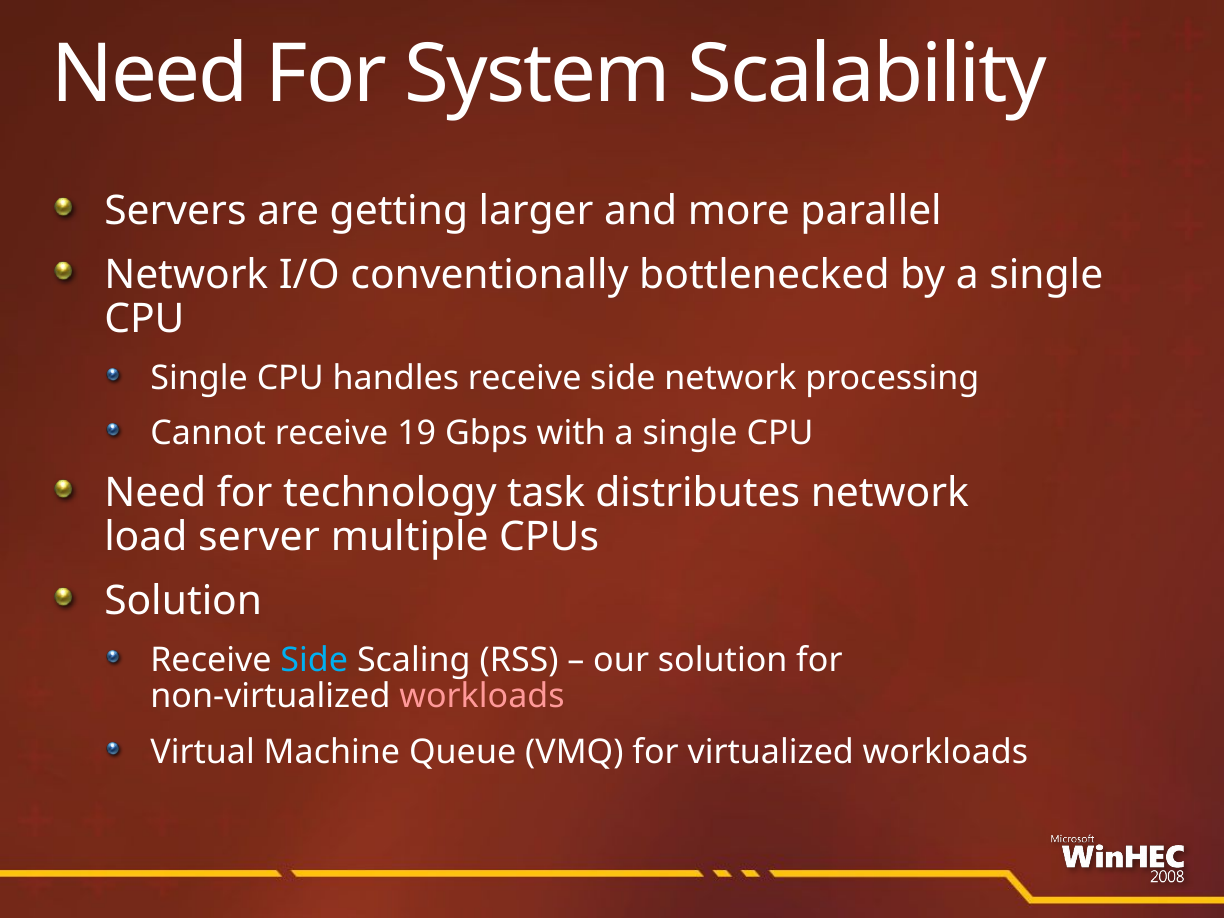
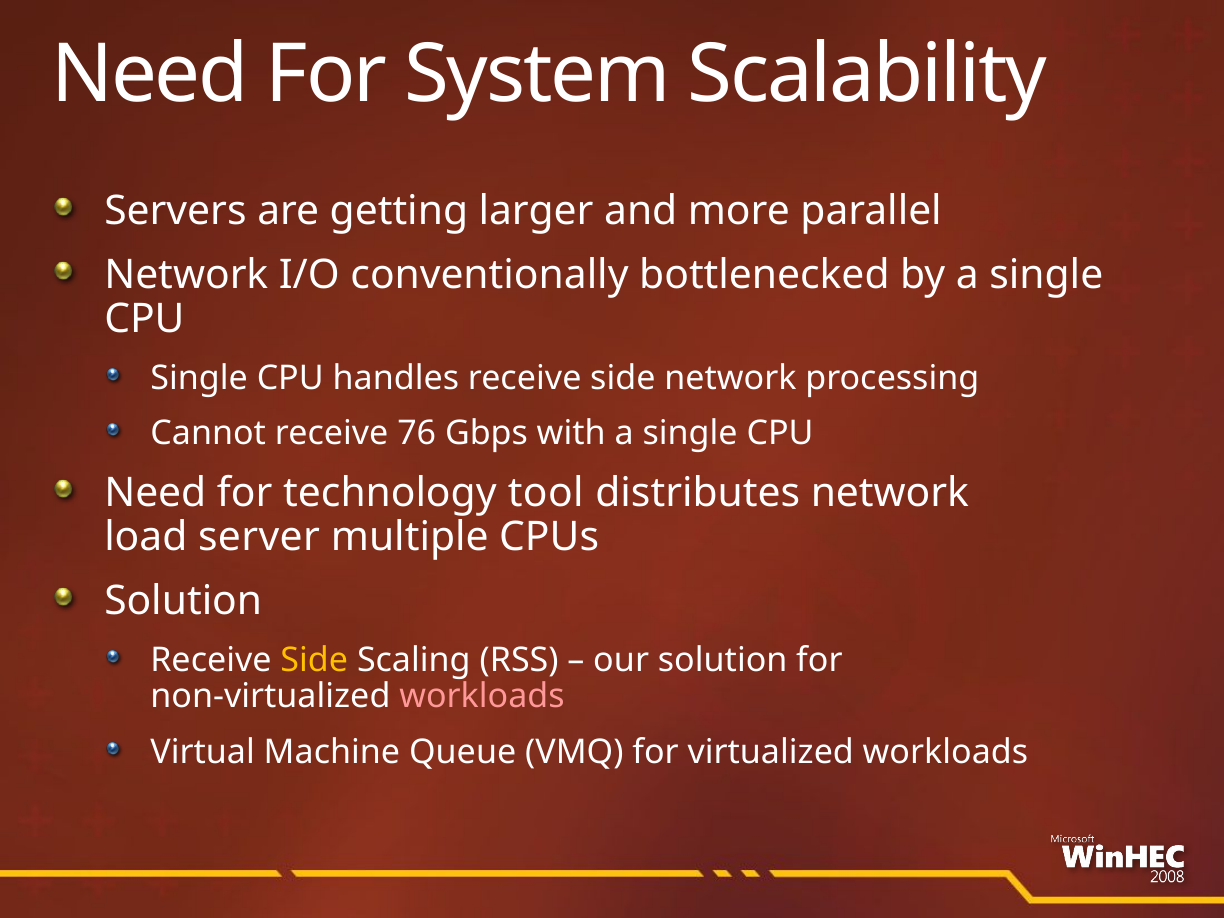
19: 19 -> 76 (417, 433)
task: task -> tool (546, 493)
Side colour: light blue -> yellow (314, 660)
